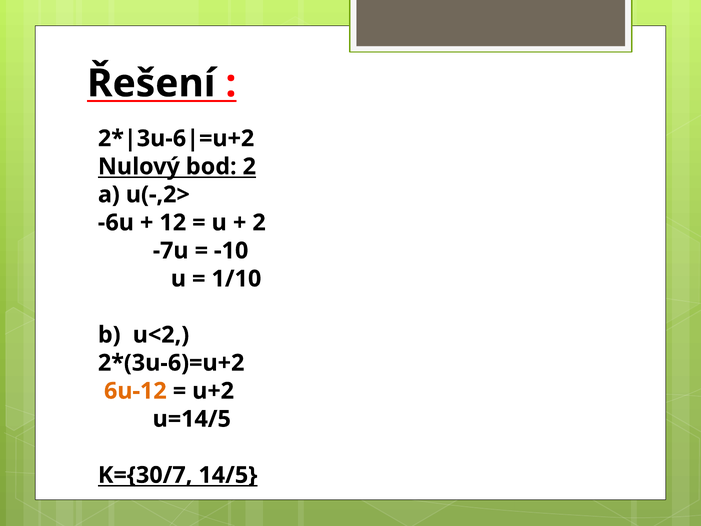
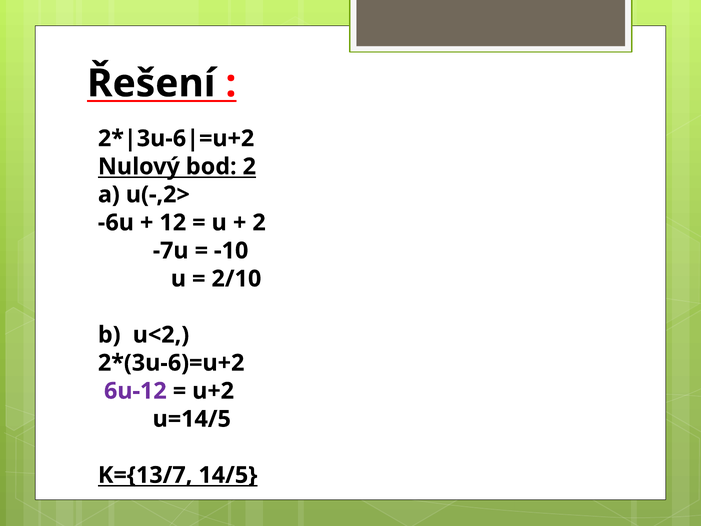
1/10: 1/10 -> 2/10 (236, 279)
6u-12 colour: orange -> purple (135, 391)
K={30/7: K={30/7 -> K={13/7 (145, 475)
